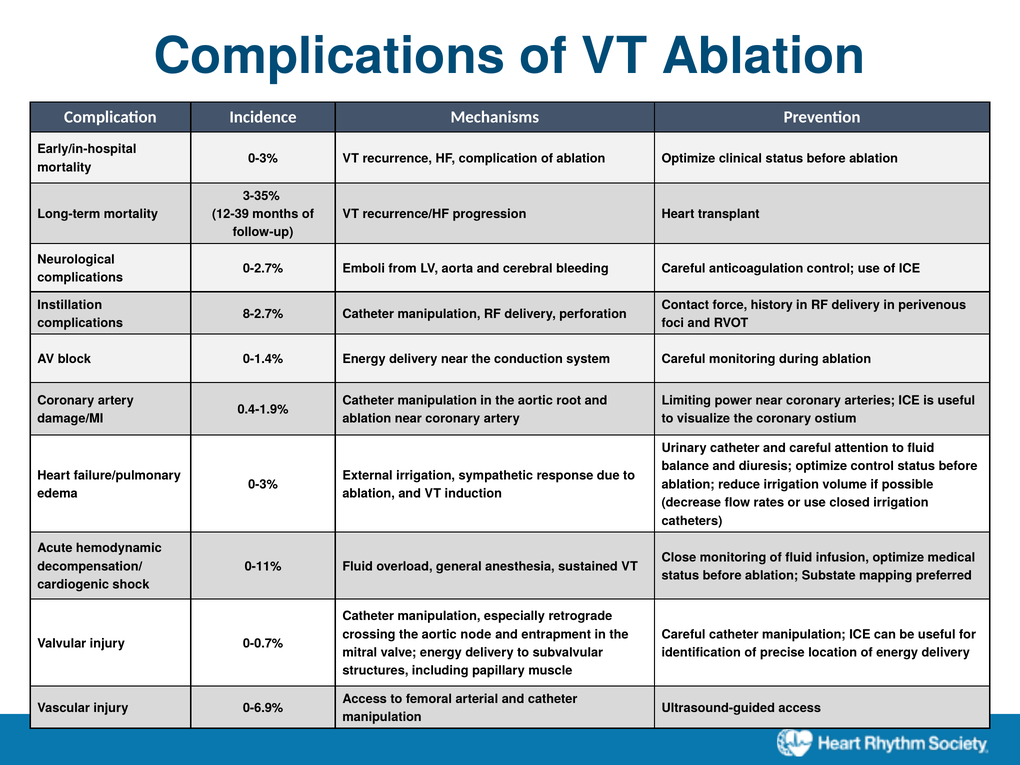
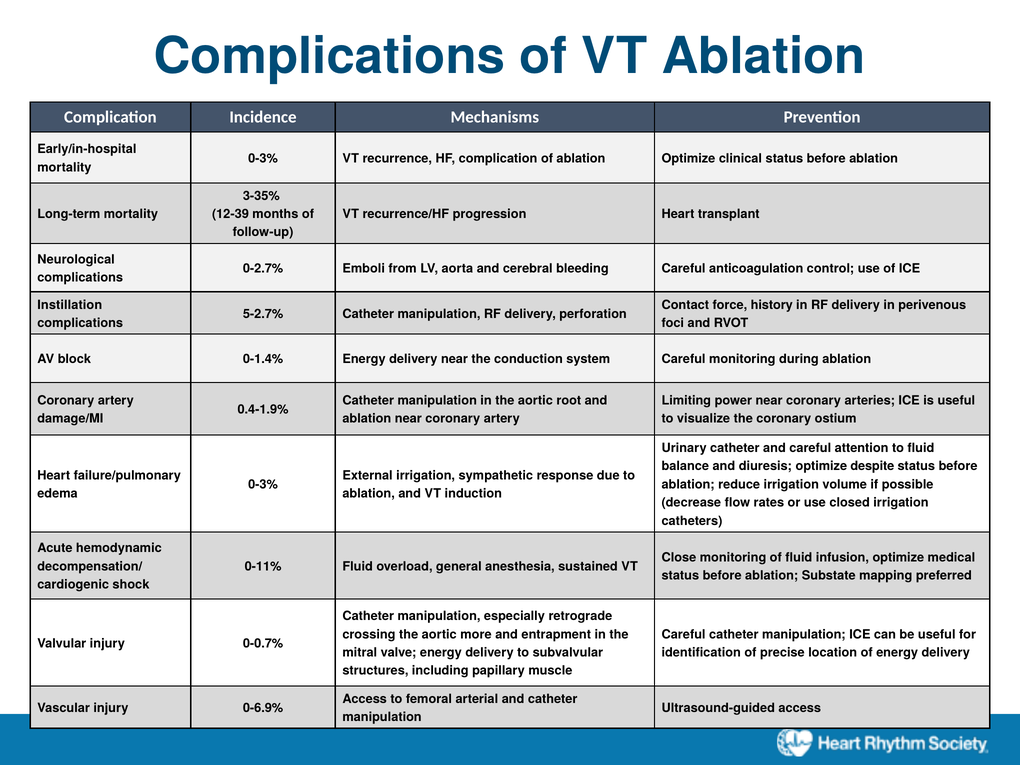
8-2.7%: 8-2.7% -> 5-2.7% (263, 314)
optimize control: control -> despite (872, 466)
node: node -> more (476, 634)
